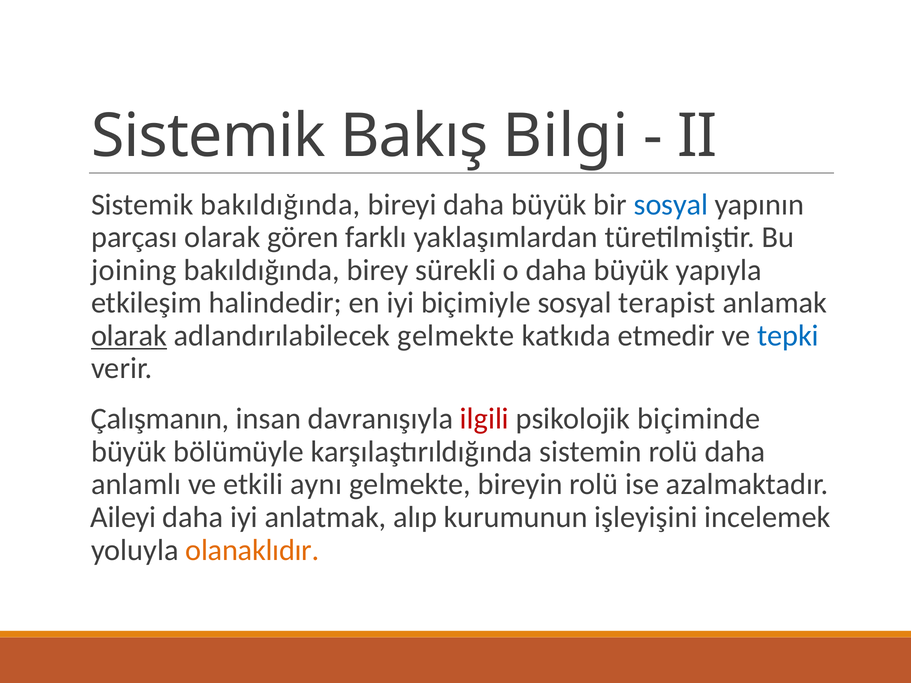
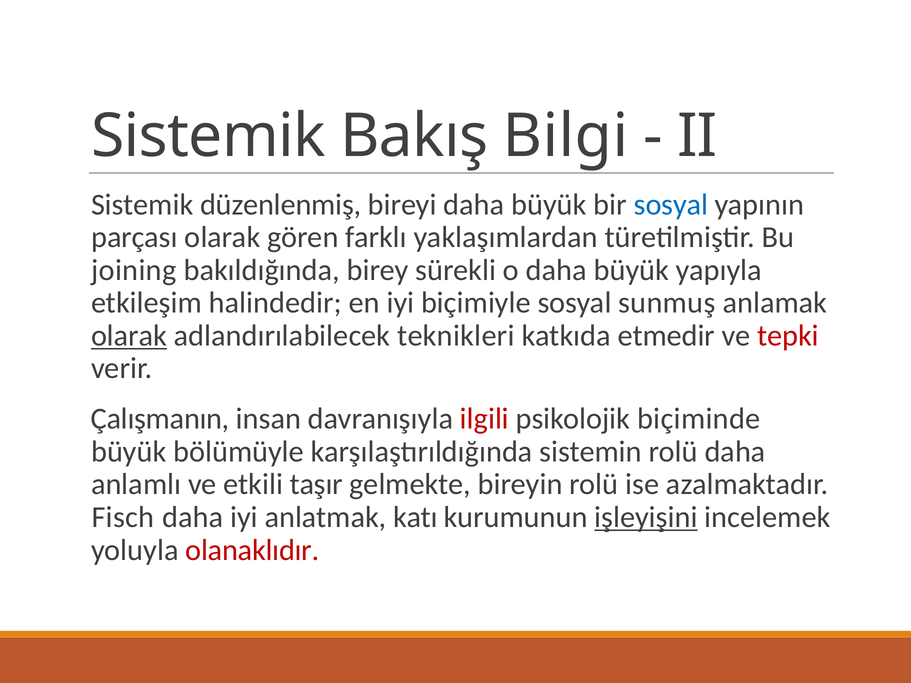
Sistemik bakıldığında: bakıldığında -> düzenlenmiş (281, 205)
terapist: terapist -> sunmuş (667, 303)
adlandırılabilecek gelmekte: gelmekte -> teknikleri (456, 336)
tepki colour: blue -> red (788, 336)
aynı: aynı -> taşır (316, 485)
Aileyi: Aileyi -> Fisch (123, 517)
alıp: alıp -> katı (415, 517)
işleyişini underline: none -> present (646, 517)
olanaklıdır colour: orange -> red (252, 550)
